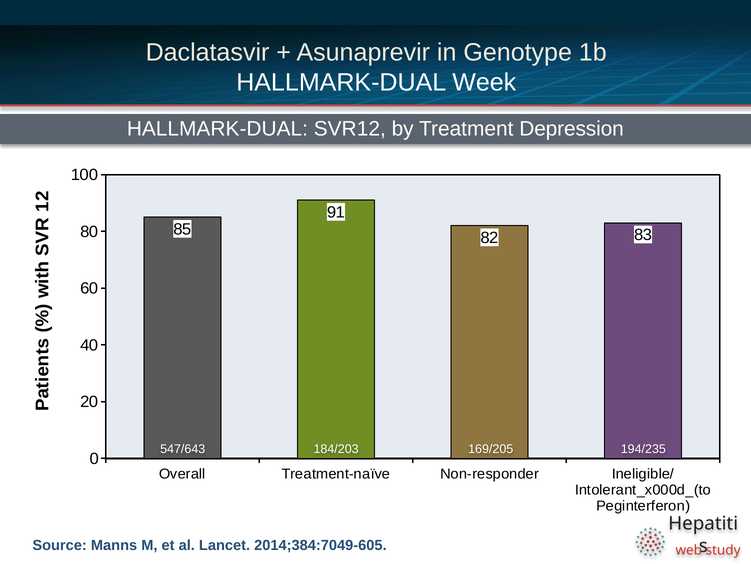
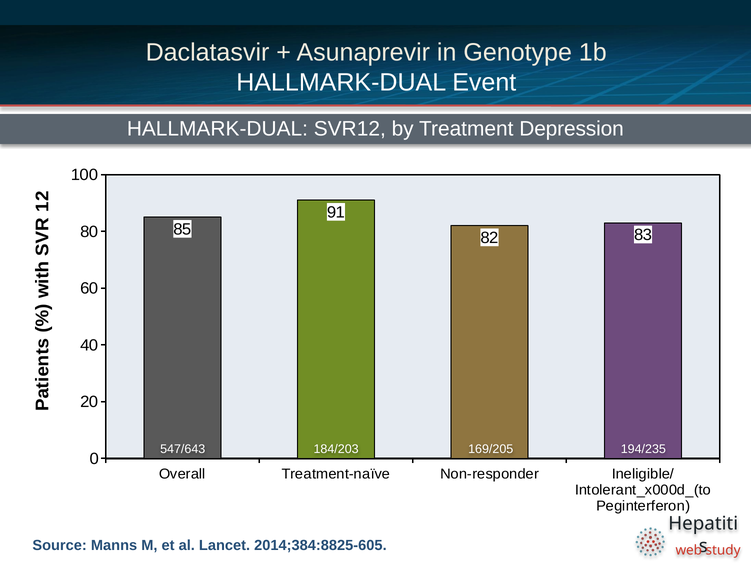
Week: Week -> Event (484, 82)
2014;384:7049-605: 2014;384:7049-605 -> 2014;384:8825-605 (320, 545)
